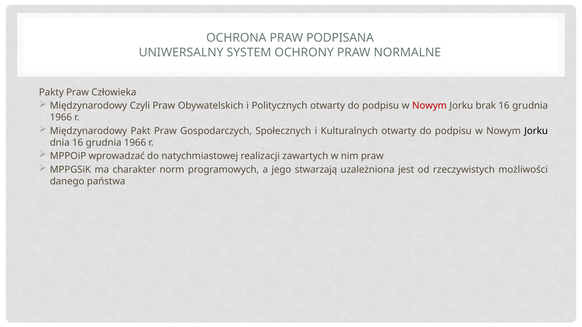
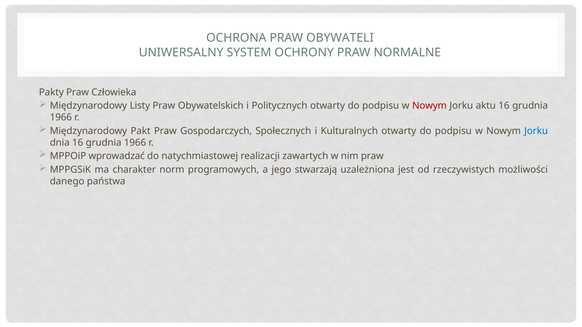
PODPISANA: PODPISANA -> OBYWATELI (340, 38)
Czyli: Czyli -> Listy (140, 106)
brak: brak -> aktu (486, 106)
Jorku colour: black -> blue (536, 131)
